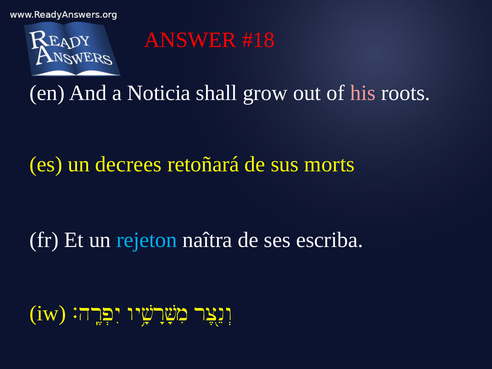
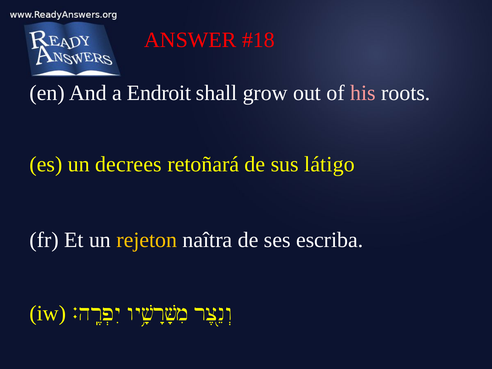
Noticia: Noticia -> Endroit (159, 93)
morts: morts -> látigo (329, 164)
rejeton colour: light blue -> yellow (147, 240)
